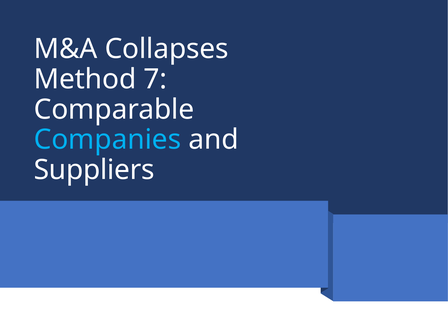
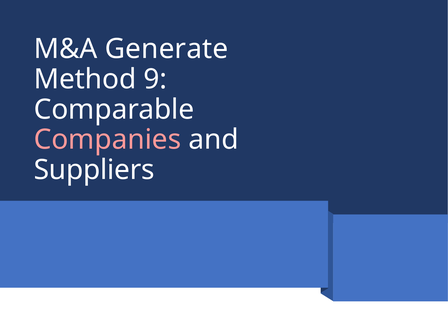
Collapses: Collapses -> Generate (167, 49)
7: 7 -> 9 (155, 79)
Companies colour: light blue -> pink (107, 140)
